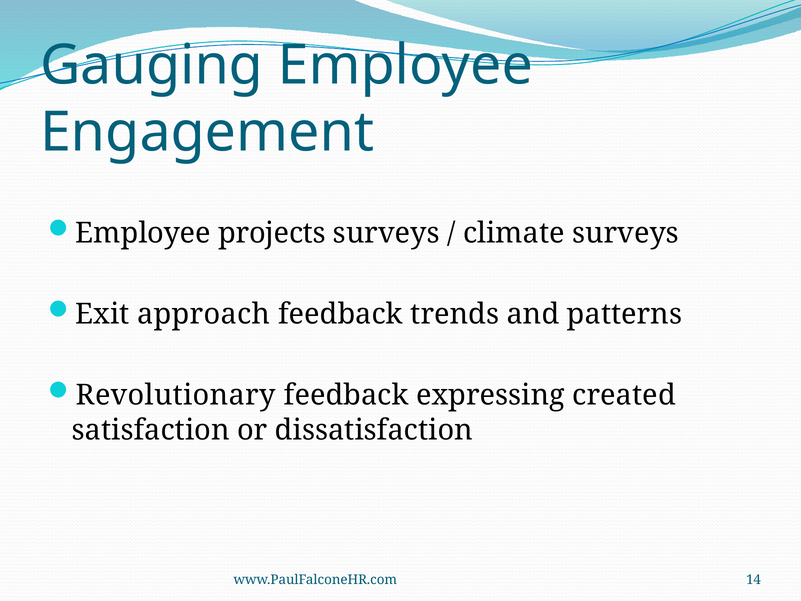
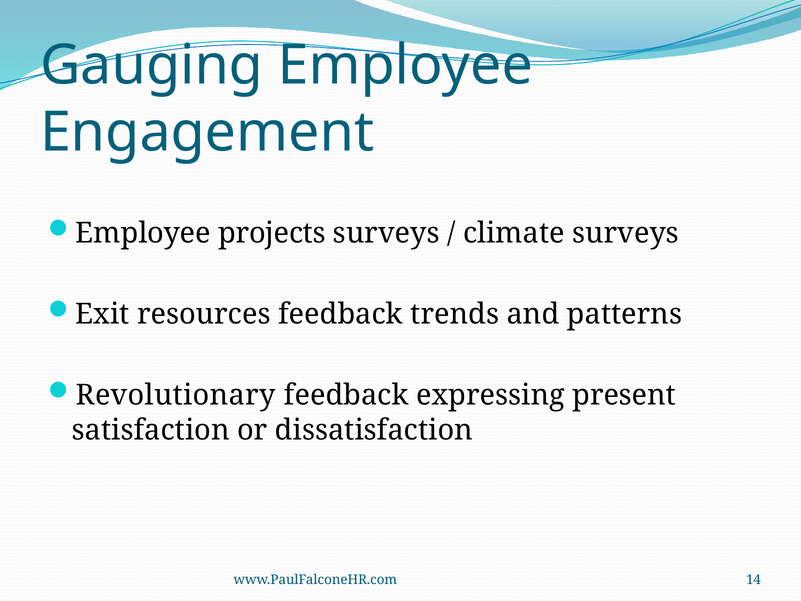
approach: approach -> resources (204, 314)
created: created -> present (624, 395)
